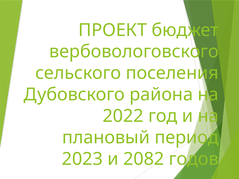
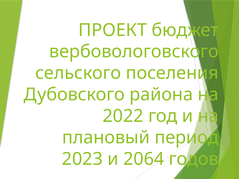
2082: 2082 -> 2064 (144, 159)
